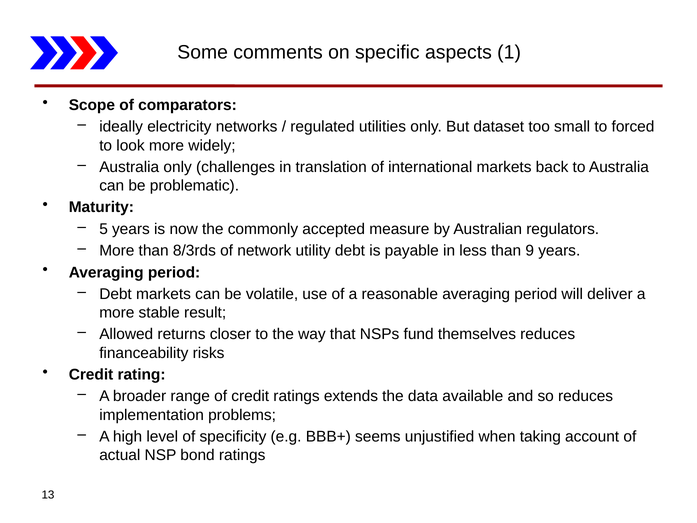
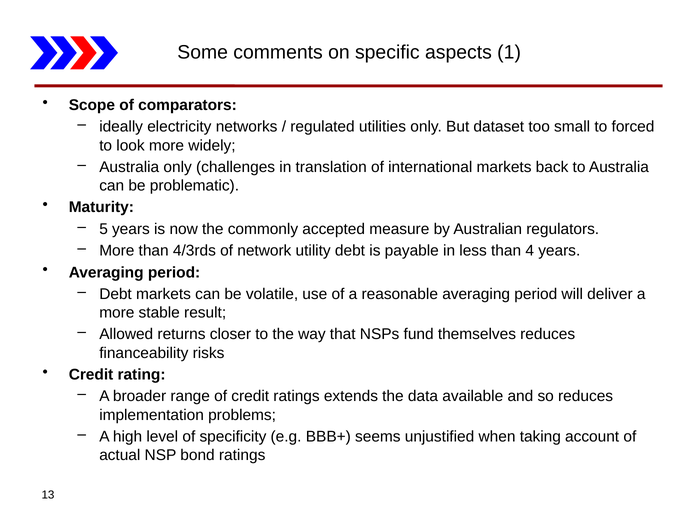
8/3rds: 8/3rds -> 4/3rds (194, 251)
9: 9 -> 4 (530, 251)
